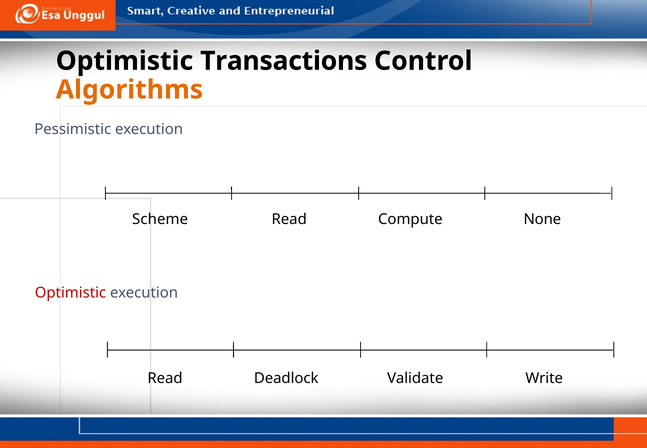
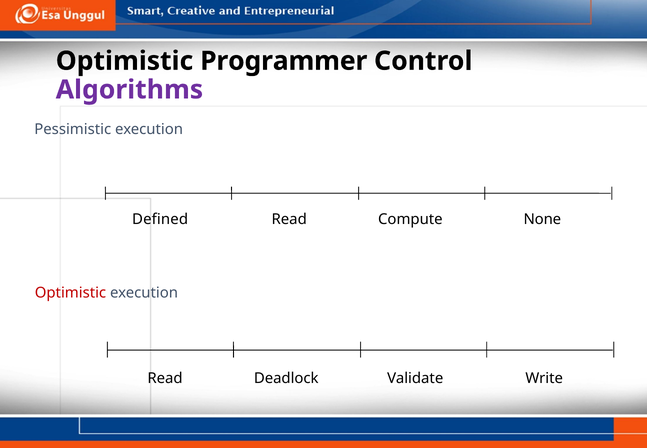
Transactions: Transactions -> Programmer (284, 61)
Algorithms colour: orange -> purple (129, 90)
Scheme: Scheme -> Defined (160, 219)
